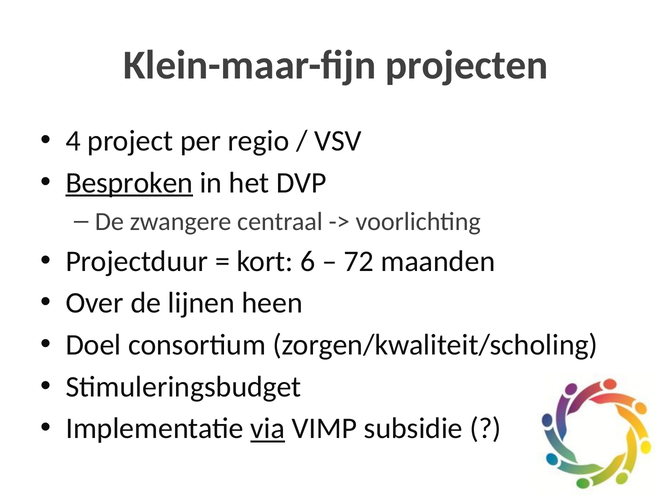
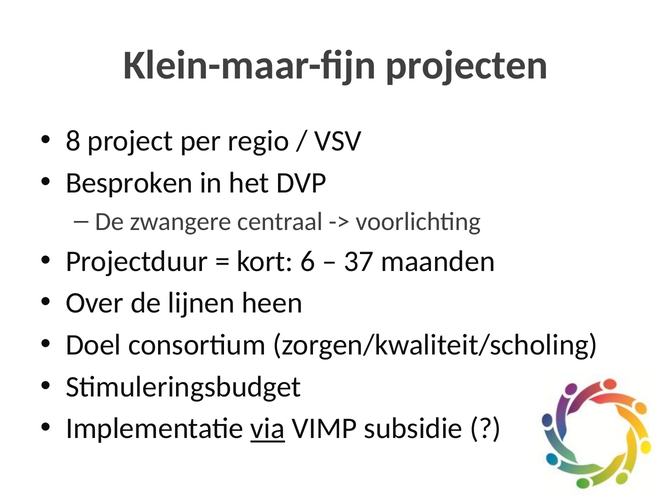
4: 4 -> 8 (73, 141)
Besproken underline: present -> none (129, 183)
72: 72 -> 37 (359, 261)
